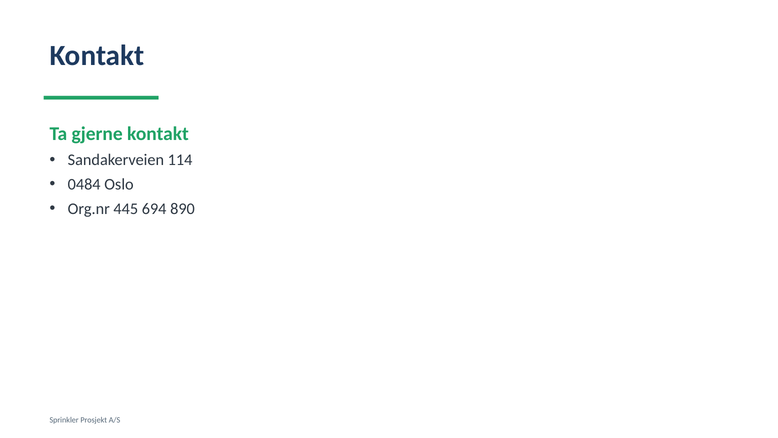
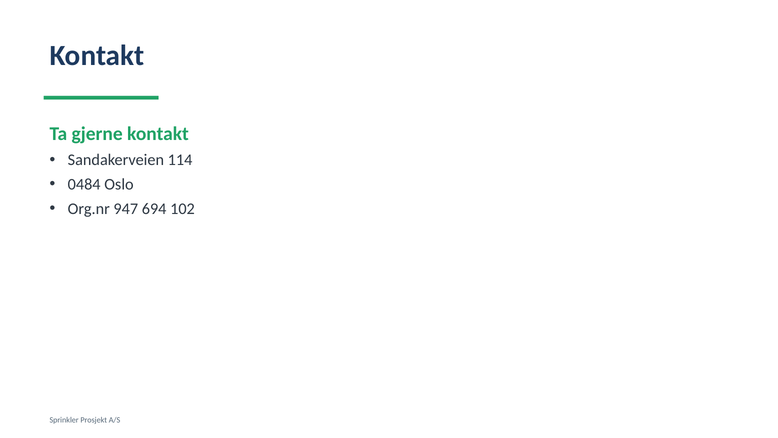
445: 445 -> 947 (126, 209)
890: 890 -> 102 (182, 209)
